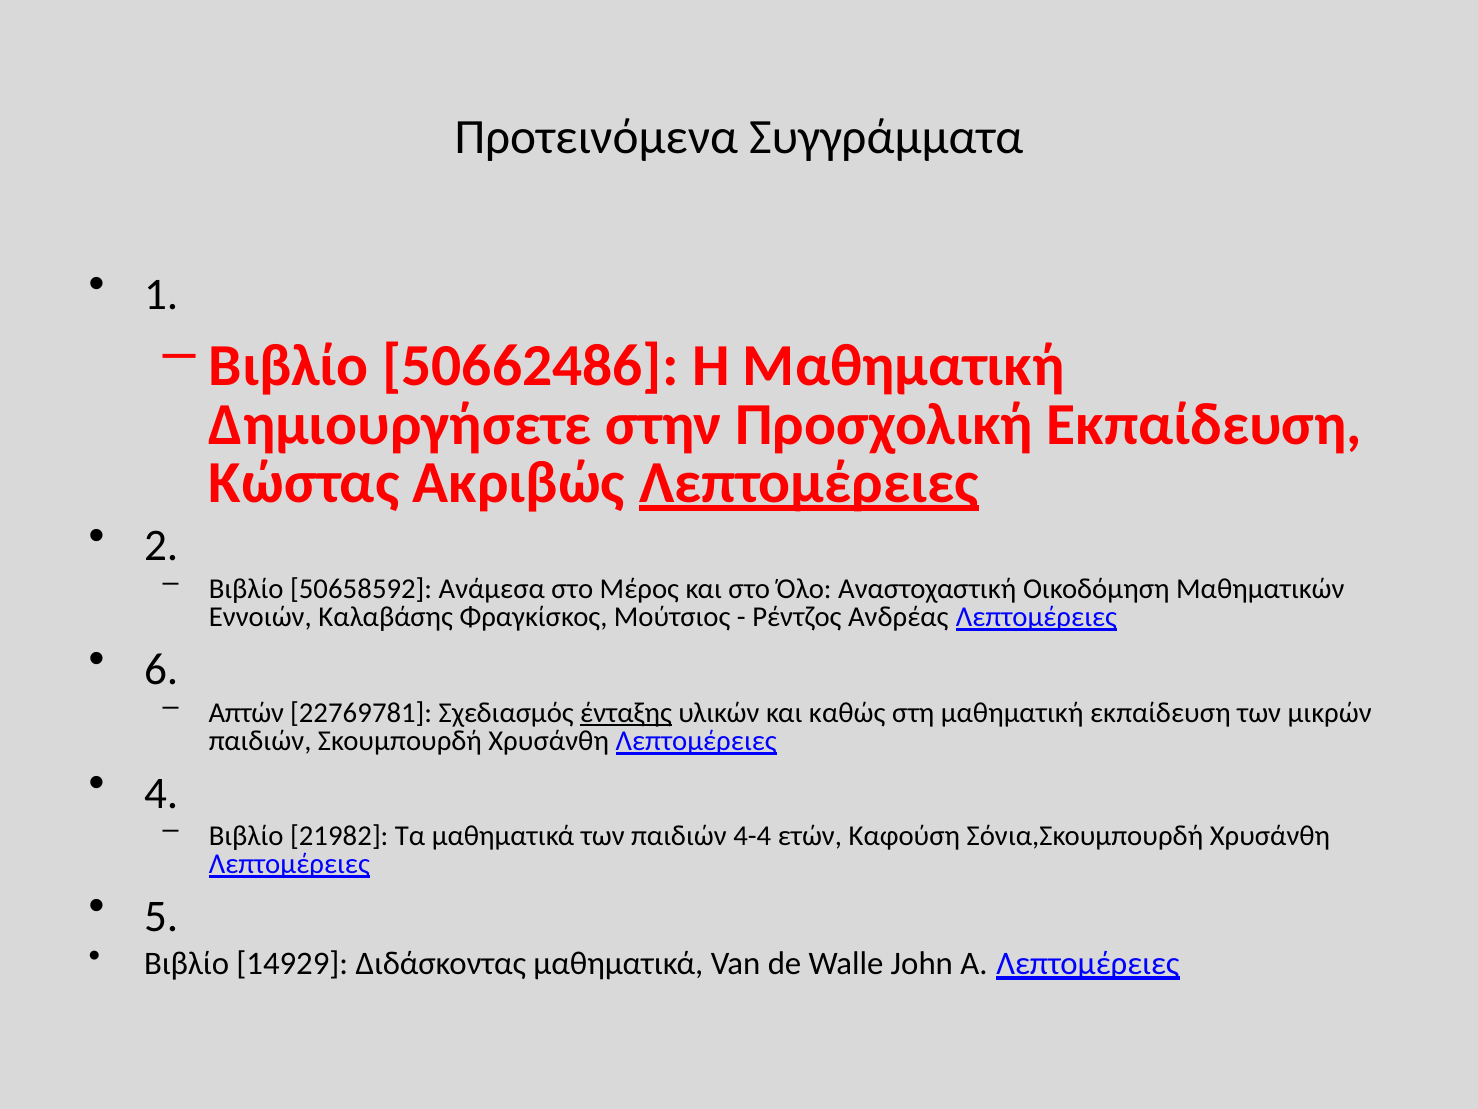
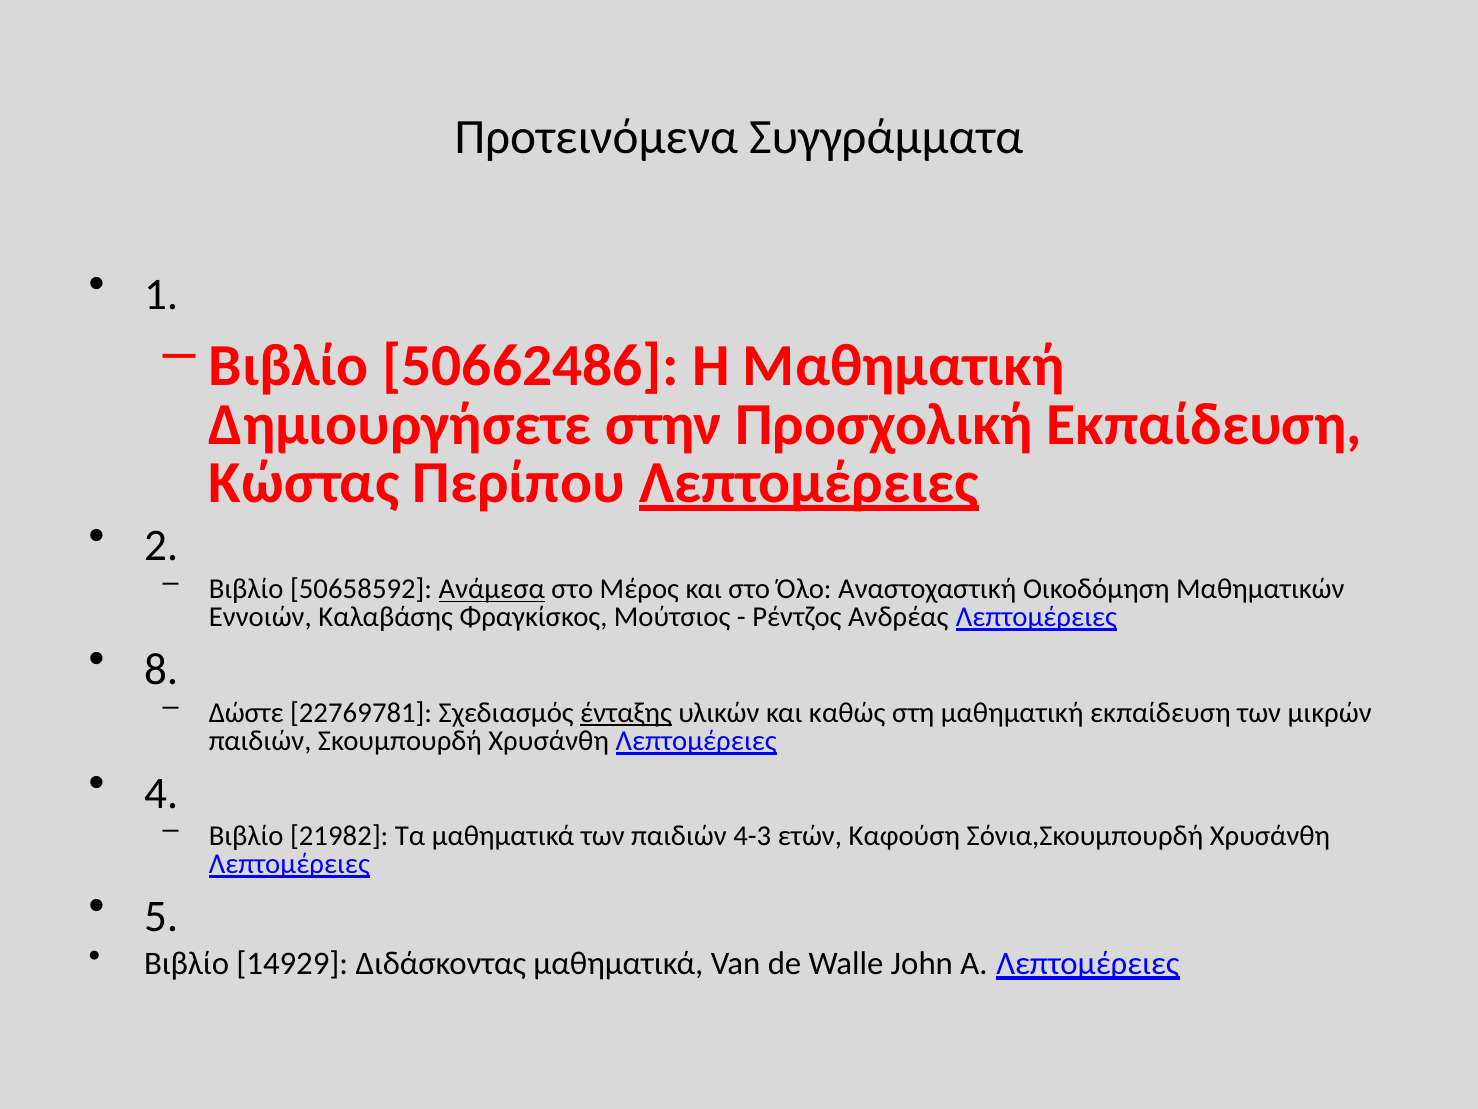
Ακριβώς: Ακριβώς -> Περίπου (519, 482)
Ανάμεσα underline: none -> present (492, 589)
6: 6 -> 8 (161, 669)
Απτών: Απτών -> Δώστε (246, 712)
4-4: 4-4 -> 4-3 (752, 836)
